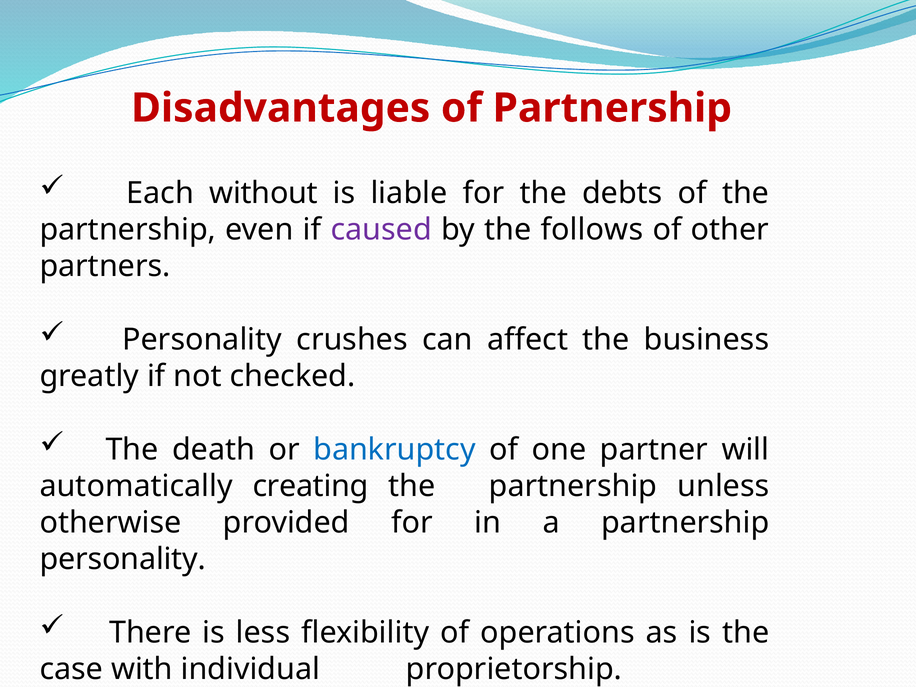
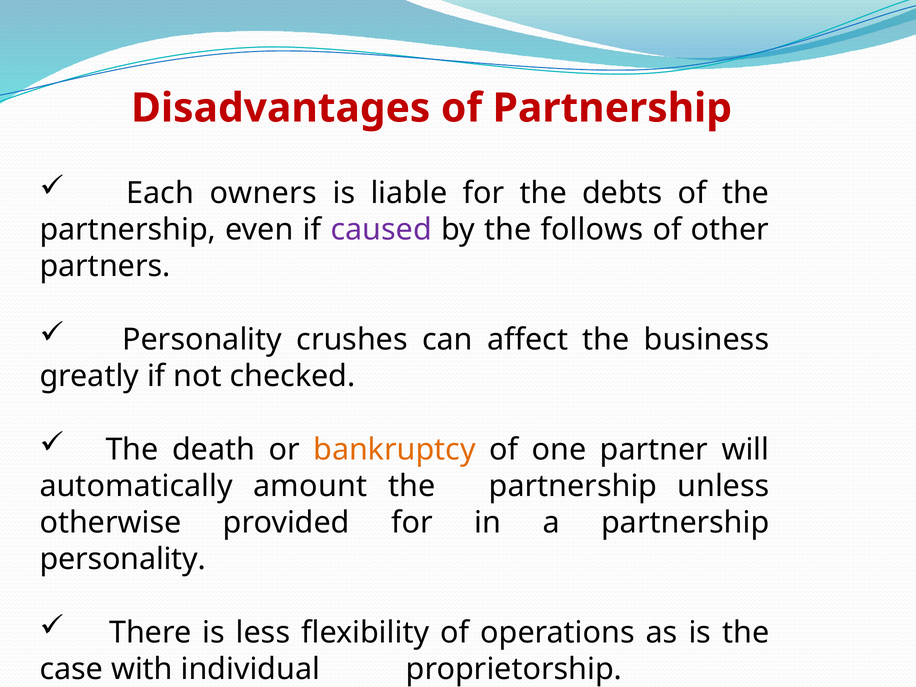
without: without -> owners (263, 193)
bankruptcy colour: blue -> orange (394, 449)
creating: creating -> amount (310, 486)
